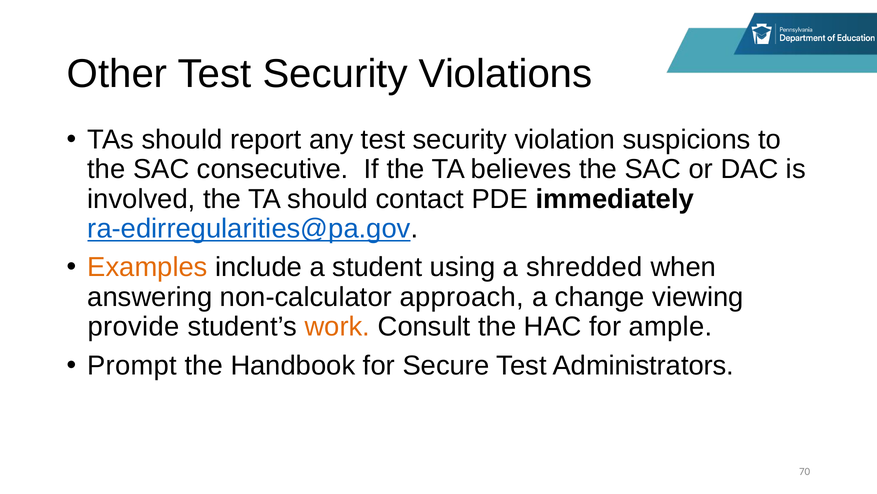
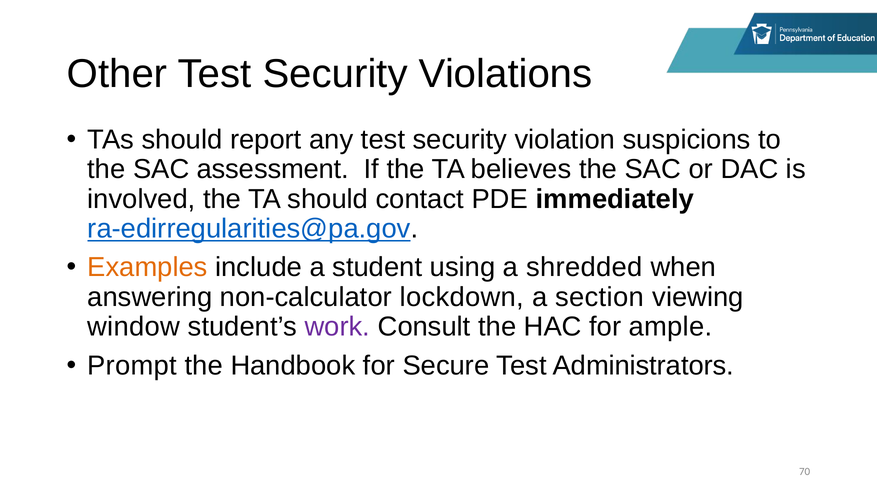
consecutive: consecutive -> assessment (273, 169)
approach: approach -> lockdown (462, 297)
change: change -> section (600, 297)
provide: provide -> window (134, 326)
work colour: orange -> purple (337, 326)
